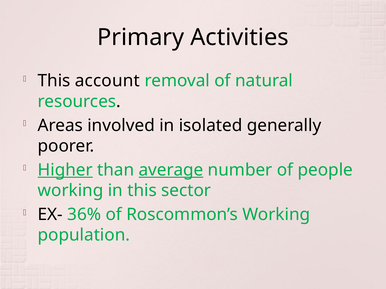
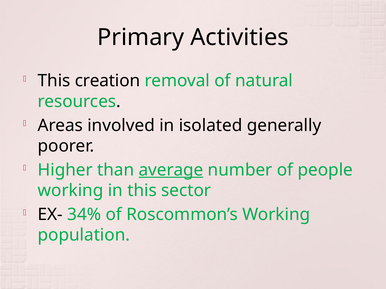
account: account -> creation (107, 81)
Higher underline: present -> none (65, 170)
36%: 36% -> 34% (84, 215)
